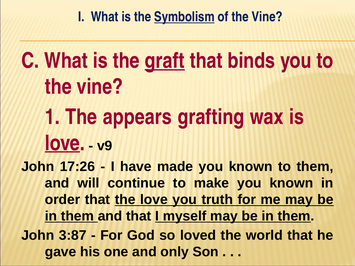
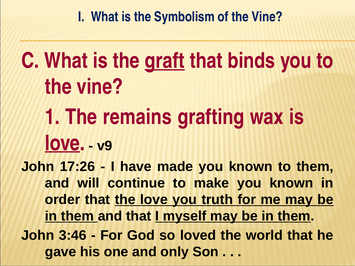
Symbolism underline: present -> none (184, 17)
appears: appears -> remains (137, 117)
3:87: 3:87 -> 3:46 (73, 236)
